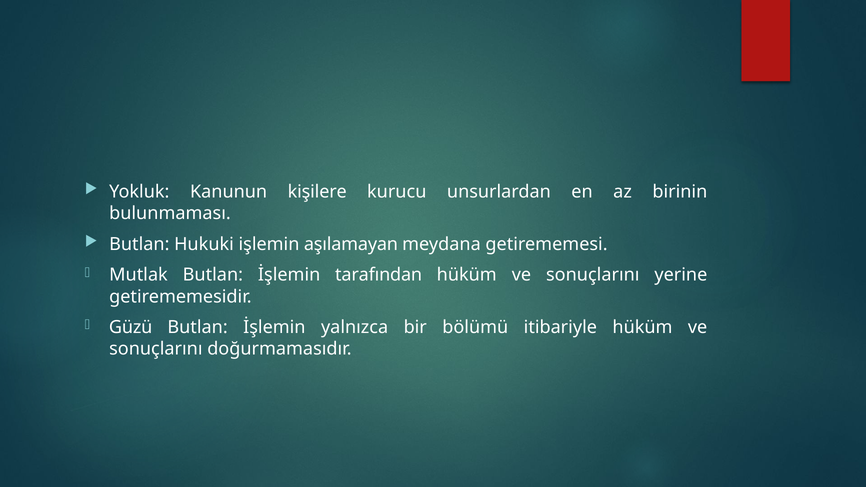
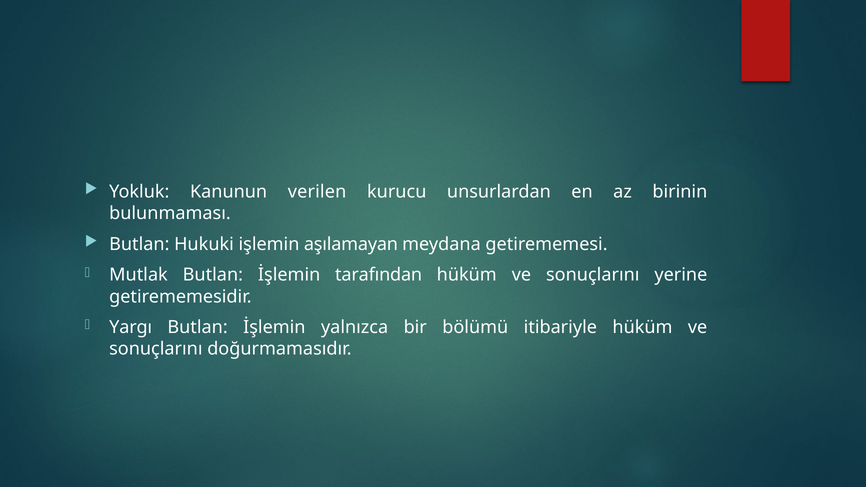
kişilere: kişilere -> verilen (317, 192)
Güzü: Güzü -> Yargı (131, 327)
